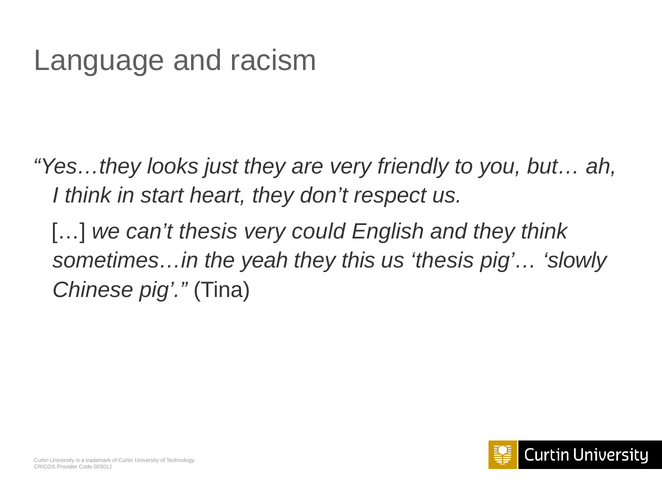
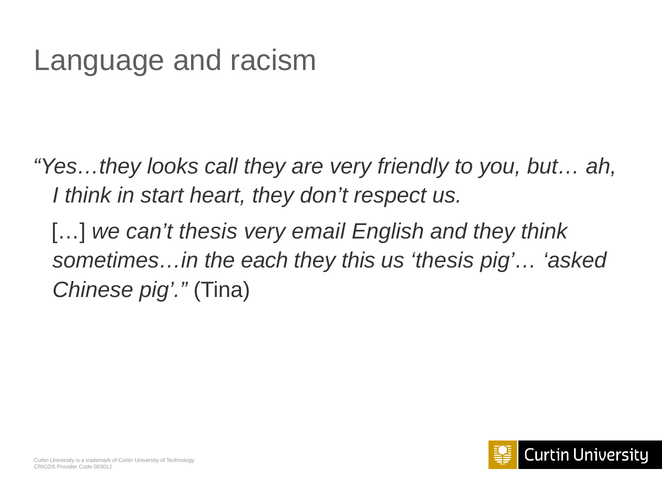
just: just -> call (221, 166)
could: could -> email (318, 231)
yeah: yeah -> each (265, 260)
slowly: slowly -> asked (575, 260)
